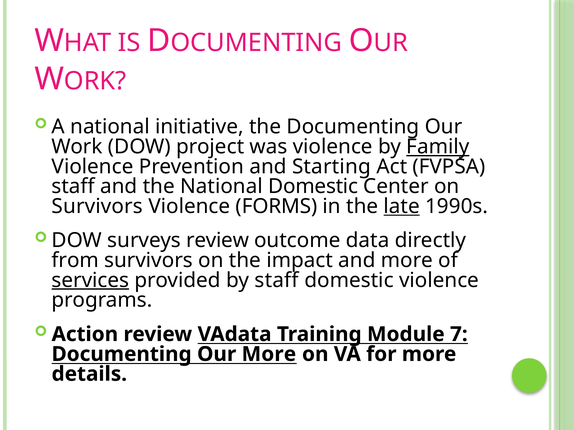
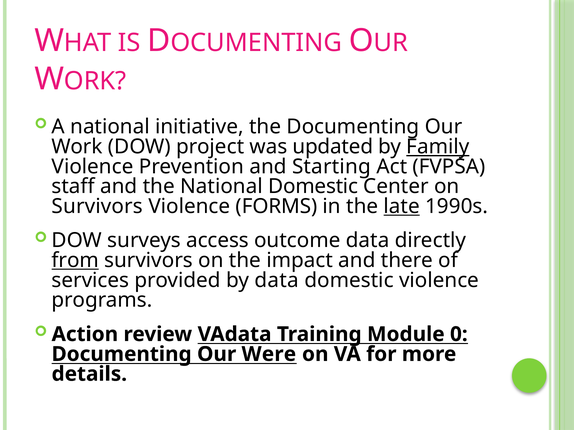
was violence: violence -> updated (333, 147)
surveys review: review -> access (218, 241)
from underline: none -> present (75, 261)
and more: more -> there (407, 261)
services underline: present -> none (90, 281)
by staff: staff -> data (277, 281)
7: 7 -> 0 (459, 335)
Our More: More -> Were (269, 355)
